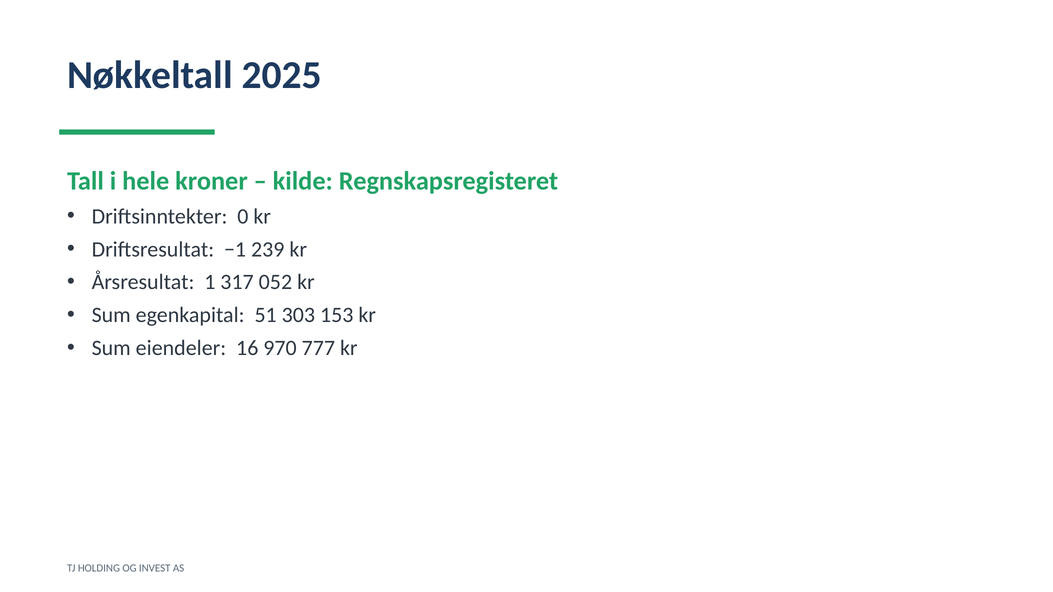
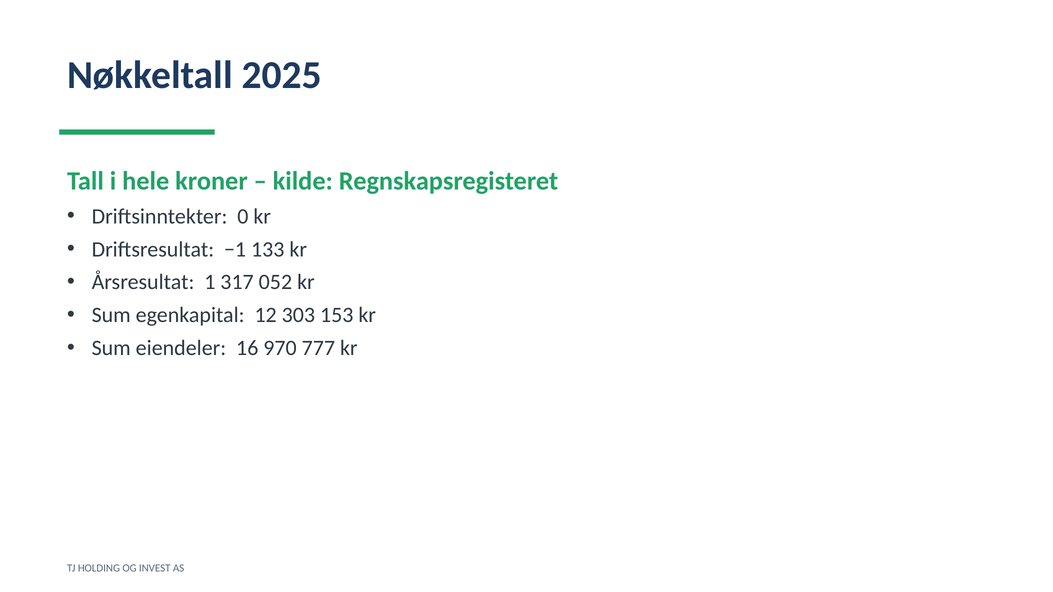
239: 239 -> 133 (268, 249)
51: 51 -> 12 (266, 315)
